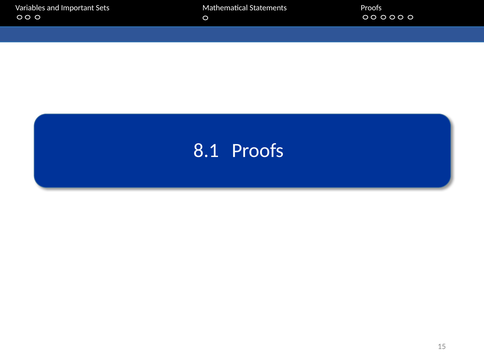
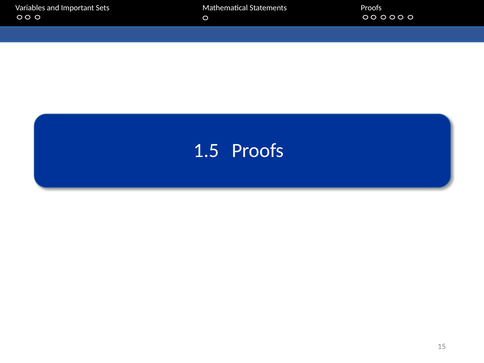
8.1: 8.1 -> 1.5 (206, 151)
